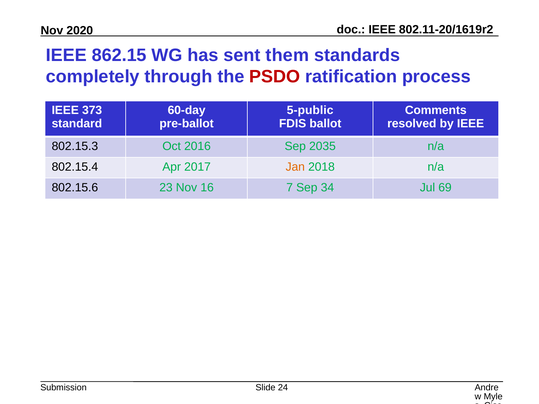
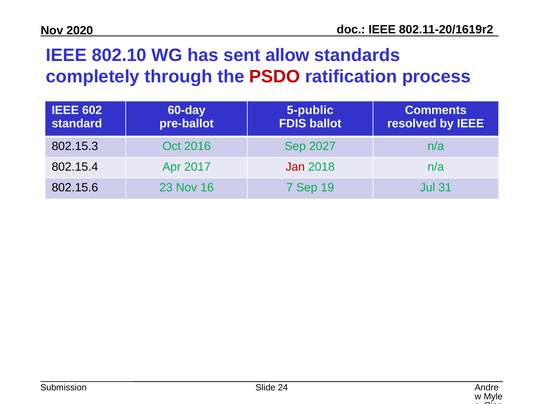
862.15: 862.15 -> 802.10 (119, 55)
them: them -> allow (287, 55)
373: 373 -> 602 (92, 110)
2035: 2035 -> 2027 (322, 146)
Jan colour: orange -> red (295, 167)
34: 34 -> 19 (327, 188)
69: 69 -> 31 (445, 188)
